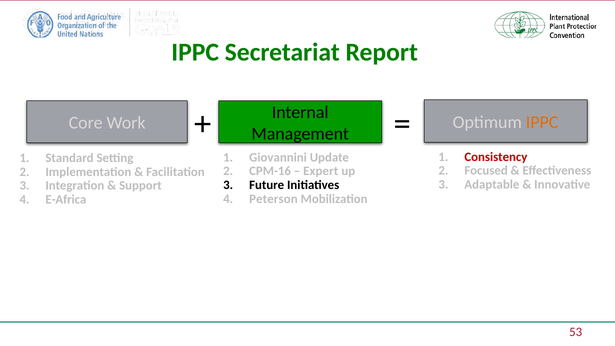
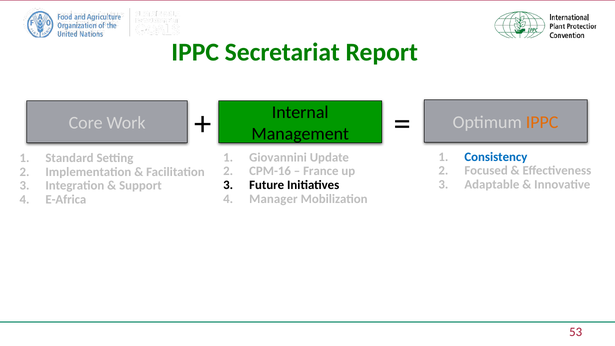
Consistency colour: red -> blue (496, 157)
Expert: Expert -> France (321, 171)
Peterson: Peterson -> Manager (273, 199)
